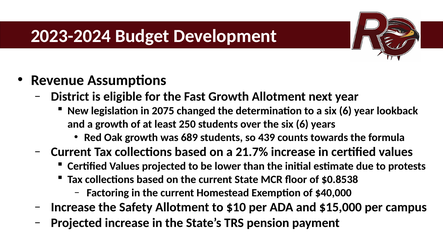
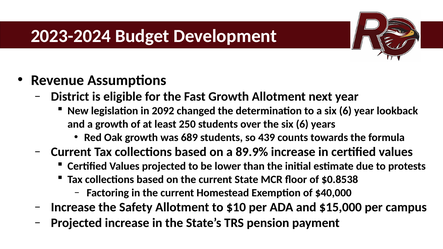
2075: 2075 -> 2092 (163, 111)
21.7%: 21.7% -> 89.9% (252, 152)
